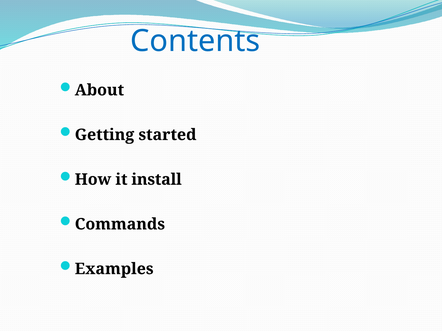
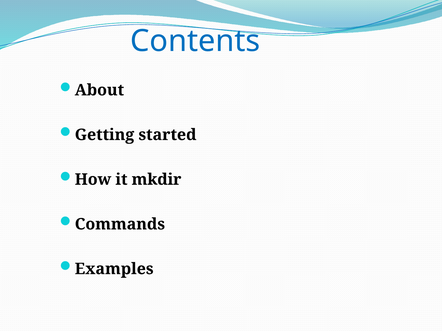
install: install -> mkdir (157, 180)
